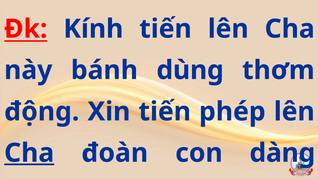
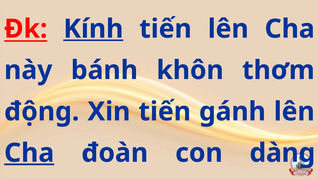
Kính underline: none -> present (93, 29)
dùng: dùng -> khôn (190, 70)
phép: phép -> gánh (232, 112)
